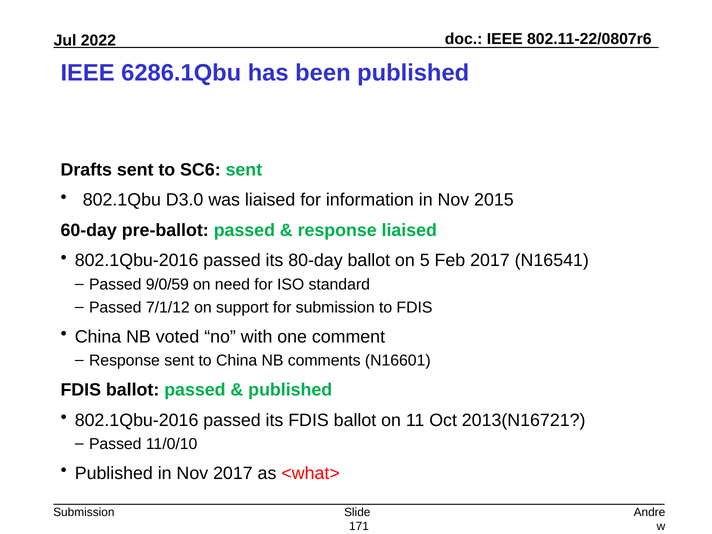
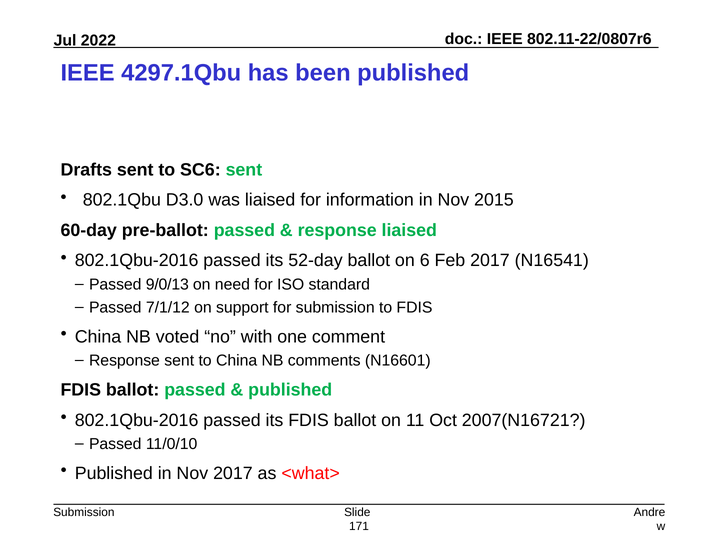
6286.1Qbu: 6286.1Qbu -> 4297.1Qbu (181, 73)
80-day: 80-day -> 52-day (315, 261)
5: 5 -> 6 (425, 261)
9/0/59: 9/0/59 -> 9/0/13 (167, 285)
2013(N16721: 2013(N16721 -> 2007(N16721 (524, 420)
